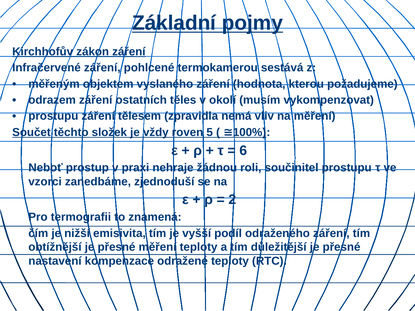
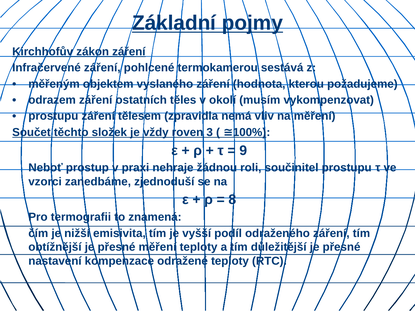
5: 5 -> 3 (210, 132)
6: 6 -> 9 (243, 151)
2: 2 -> 8 (232, 200)
